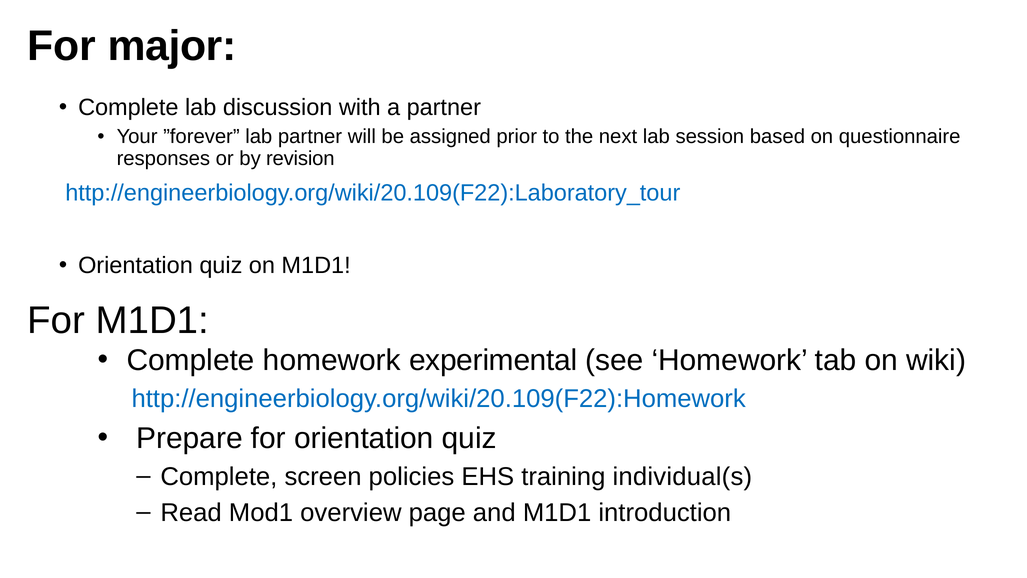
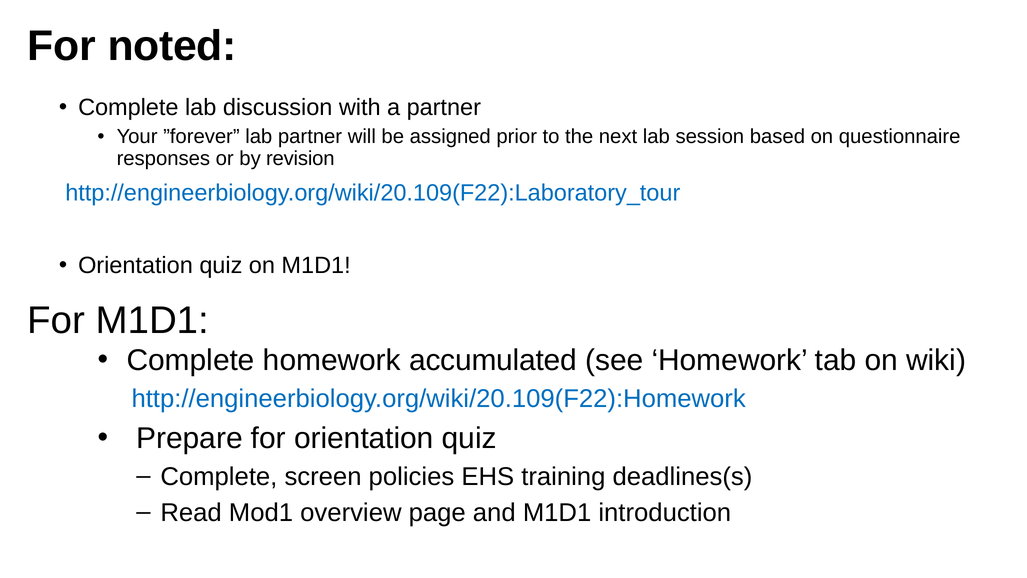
major: major -> noted (172, 46)
experimental: experimental -> accumulated (493, 360)
individual(s: individual(s -> deadlines(s (682, 476)
